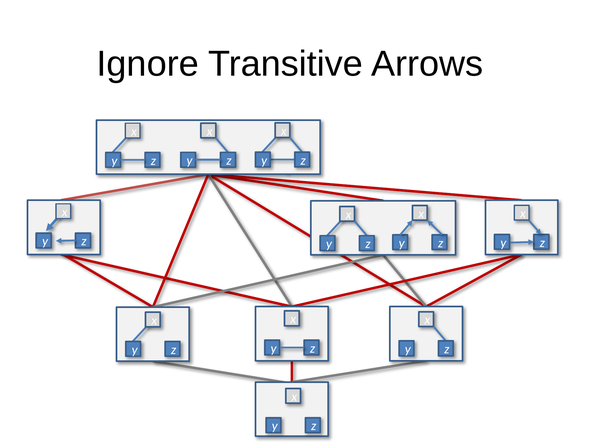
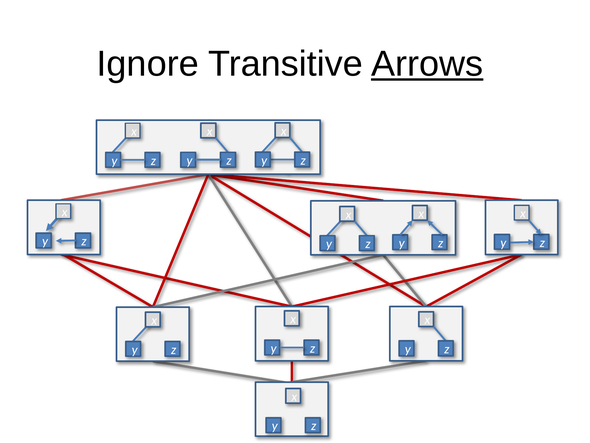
Arrows underline: none -> present (427, 64)
